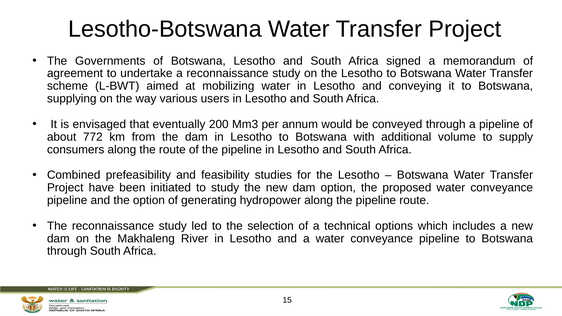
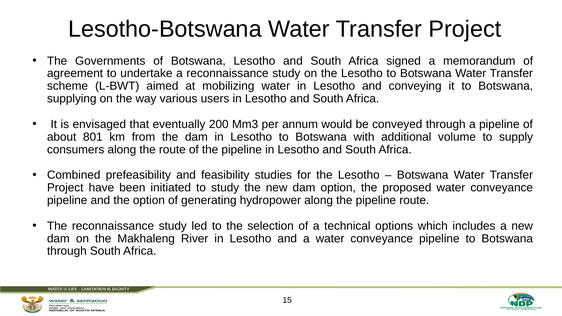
772: 772 -> 801 (93, 137)
